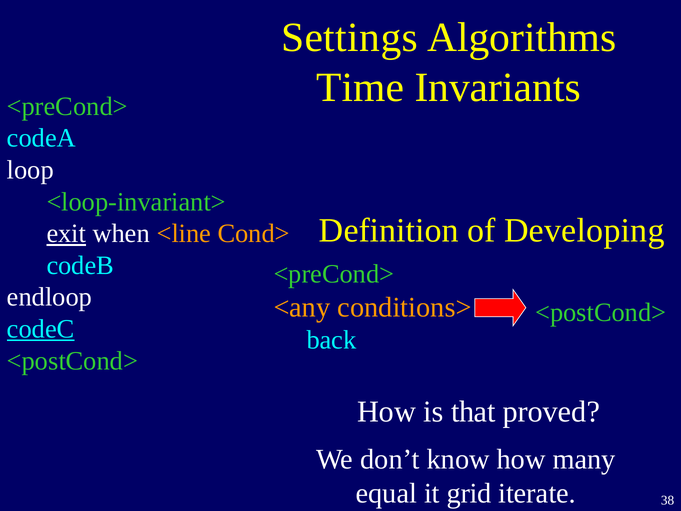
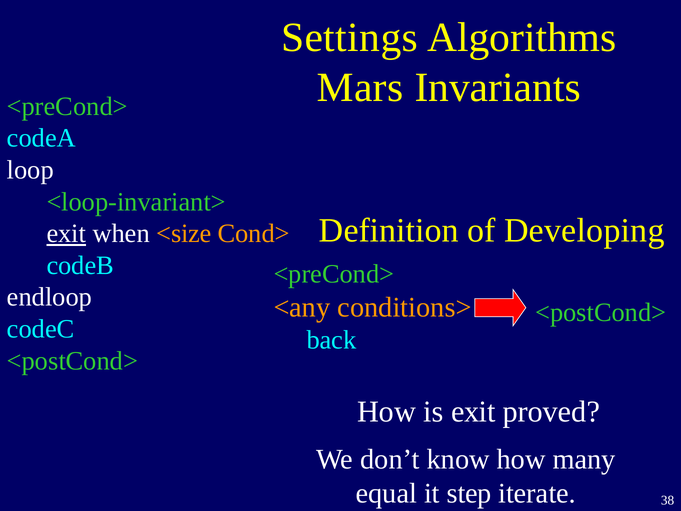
Time: Time -> Mars (360, 87)
<line: <line -> <size (184, 233)
codeC underline: present -> none (41, 329)
is that: that -> exit (473, 412)
grid: grid -> step (469, 493)
